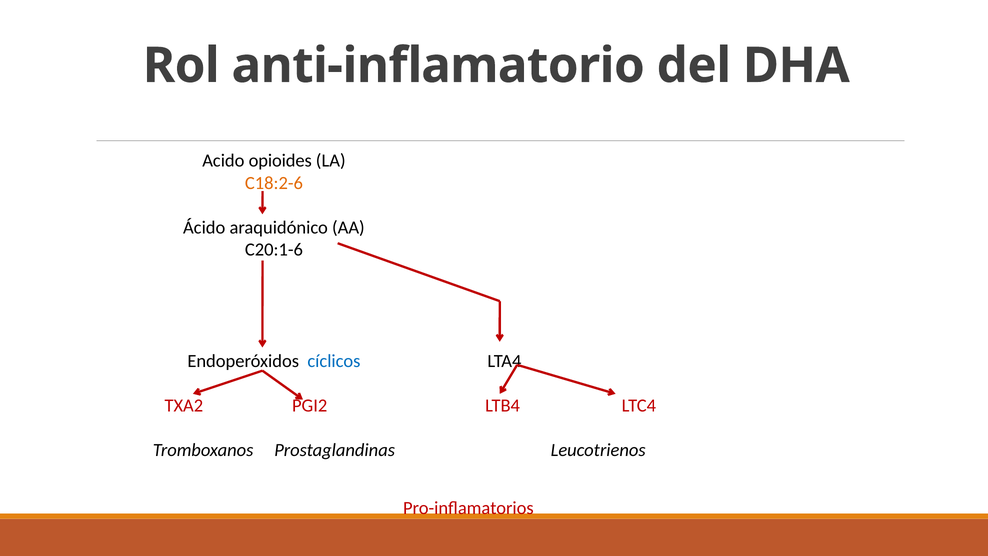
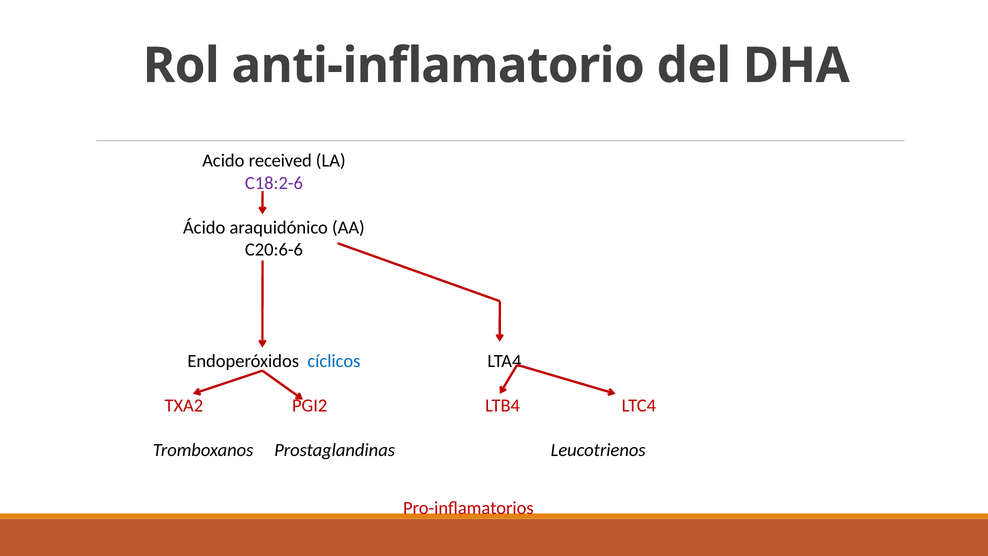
opioides: opioides -> received (280, 161)
C18:2-6 colour: orange -> purple (274, 183)
C20:1-6: C20:1-6 -> C20:6-6 (274, 250)
